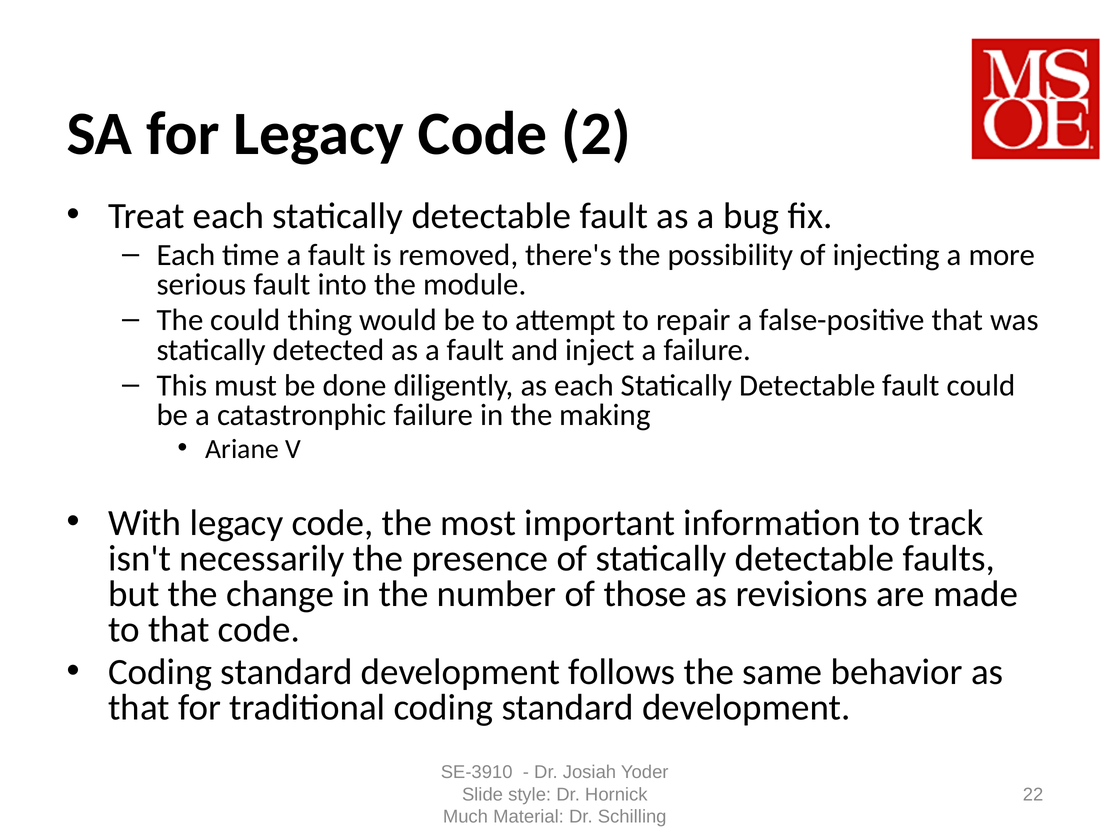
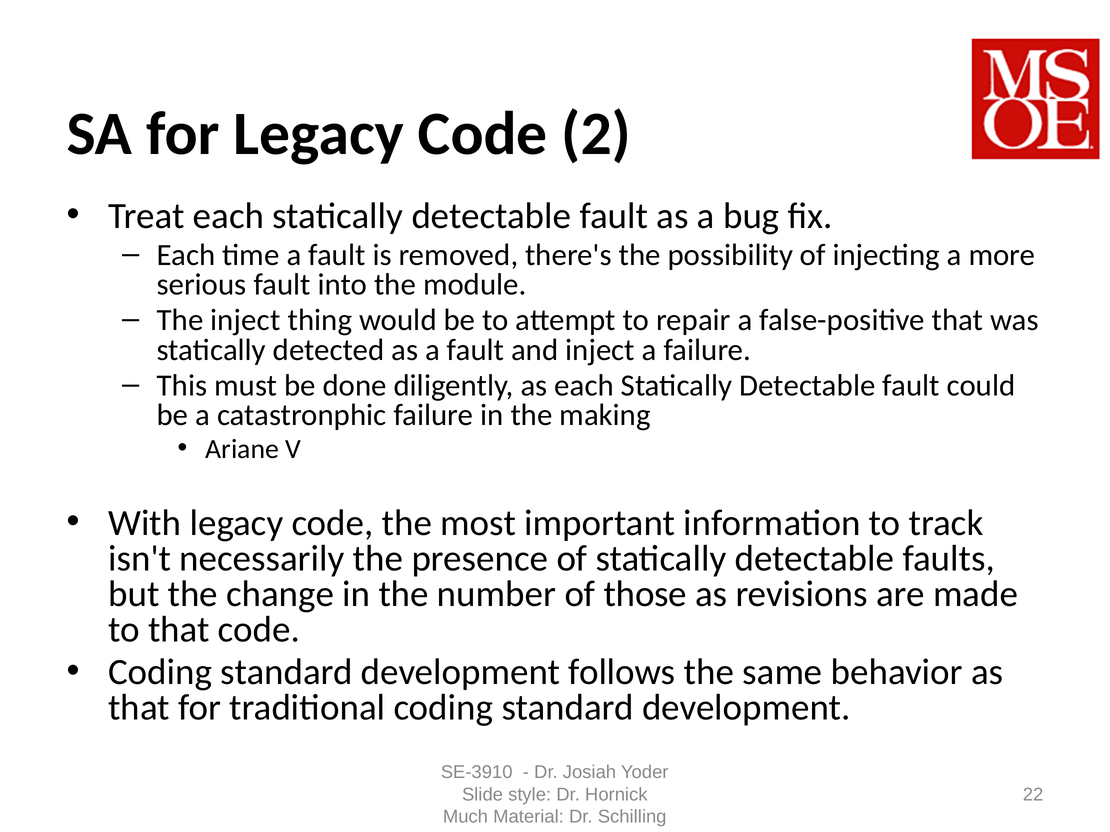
The could: could -> inject (245, 320)
